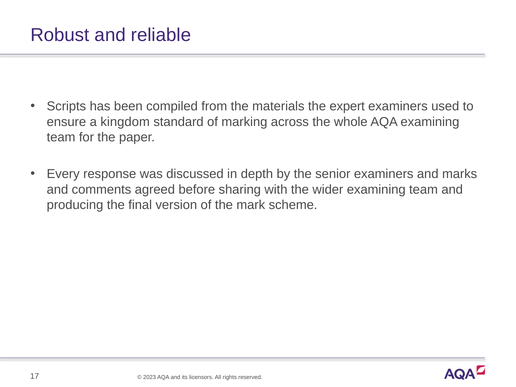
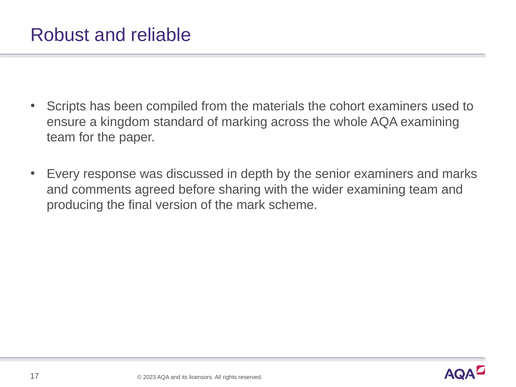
expert: expert -> cohort (347, 106)
